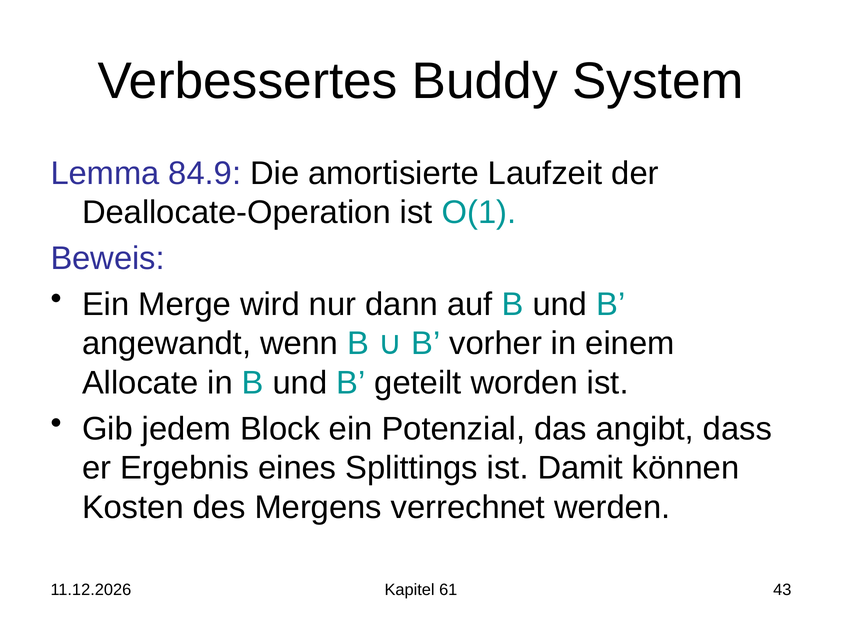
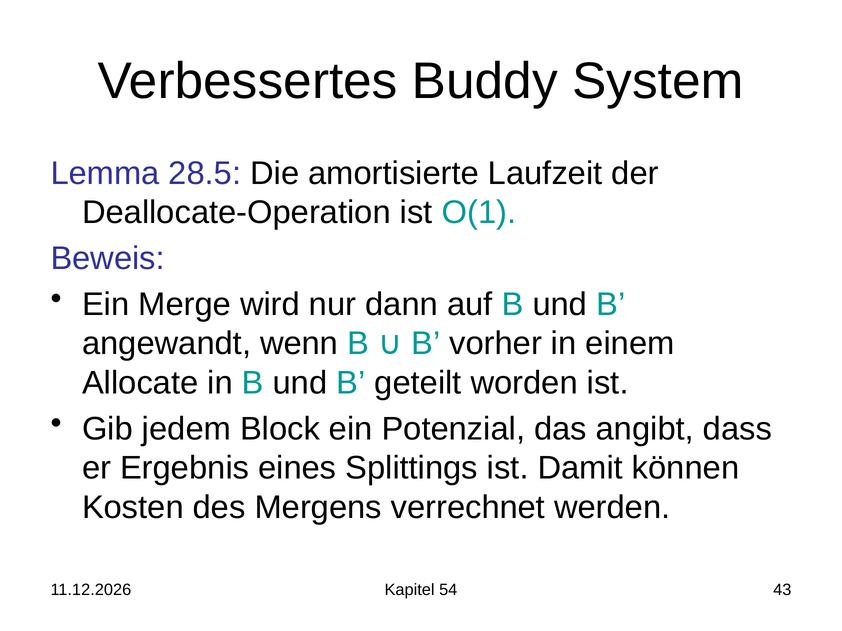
84.9: 84.9 -> 28.5 (205, 174)
61: 61 -> 54 (448, 590)
